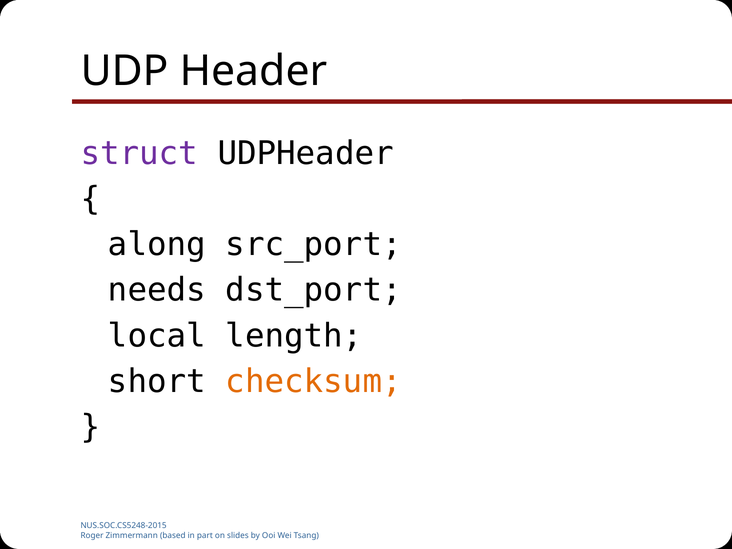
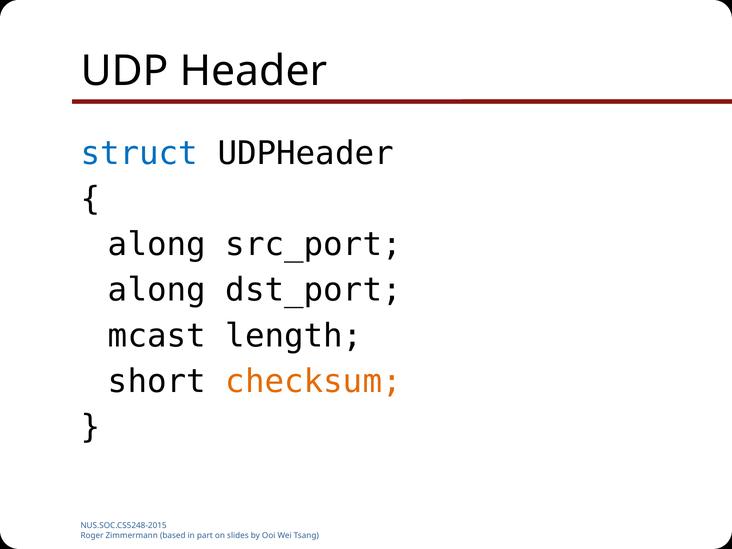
struct colour: purple -> blue (139, 154)
needs: needs -> along (157, 290)
local: local -> mcast (157, 336)
